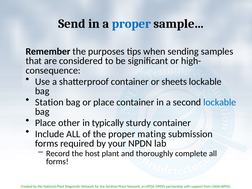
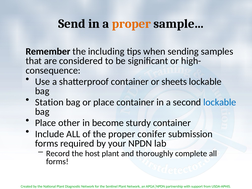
proper colour: blue -> orange (131, 24)
purposes: purposes -> including (106, 52)
typically: typically -> become (108, 123)
mating: mating -> conifer (152, 134)
